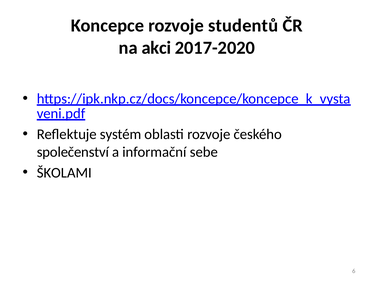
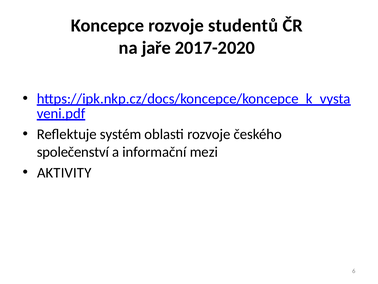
akci: akci -> jaře (156, 48)
sebe: sebe -> mezi (204, 152)
ŠKOLAMI: ŠKOLAMI -> AKTIVITY (64, 172)
